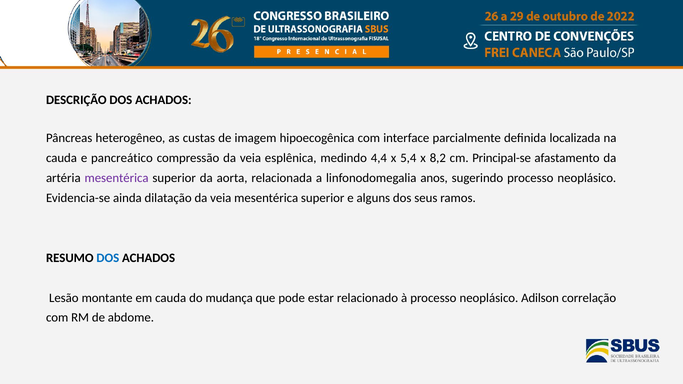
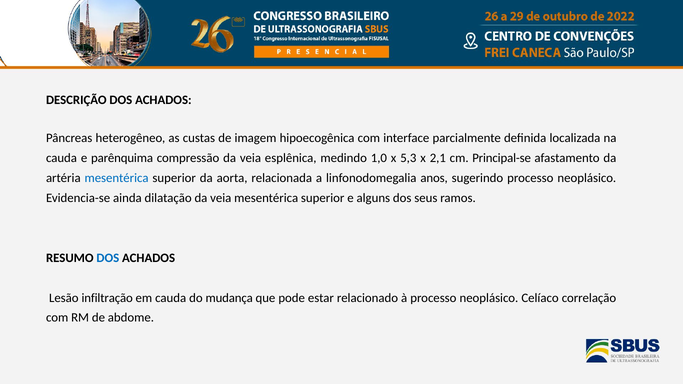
pancreático: pancreático -> parênquima (122, 158)
4,4: 4,4 -> 1,0 (379, 158)
5,4: 5,4 -> 5,3 (408, 158)
8,2: 8,2 -> 2,1 (438, 158)
mesentérica colour: purple -> blue (117, 178)
montante: montante -> infiltração (107, 298)
Adilson: Adilson -> Celíaco (540, 298)
